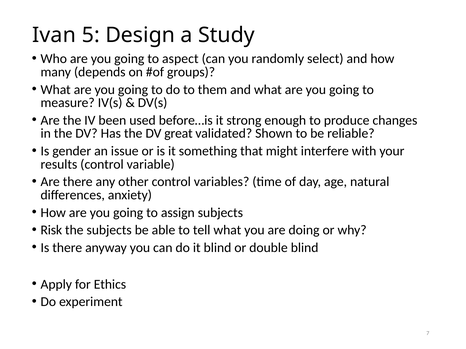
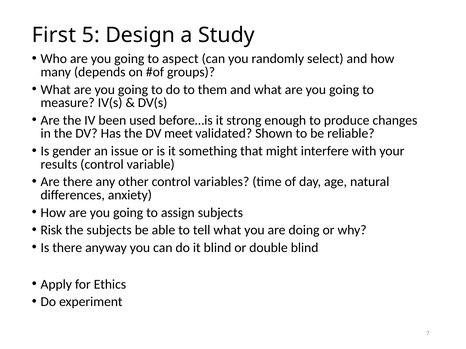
Ivan: Ivan -> First (54, 35)
great: great -> meet (178, 134)
